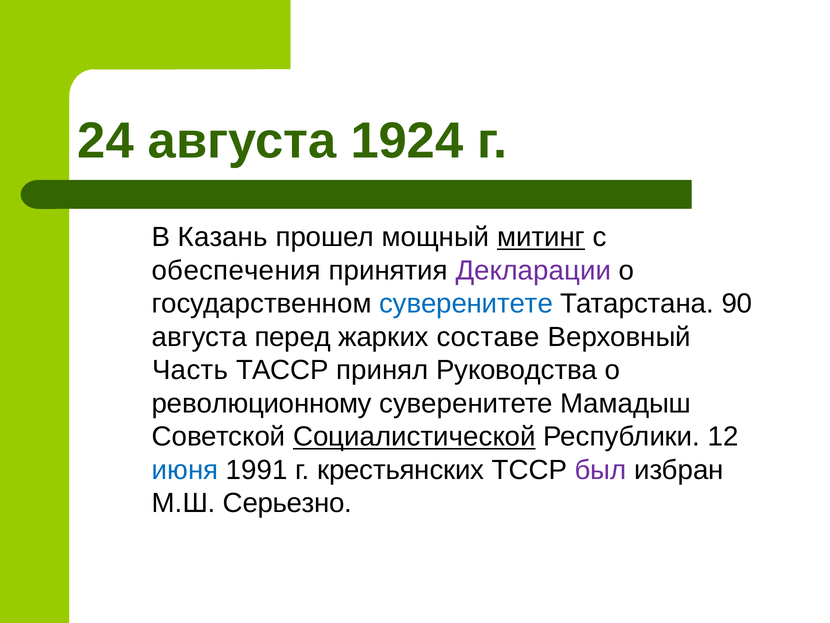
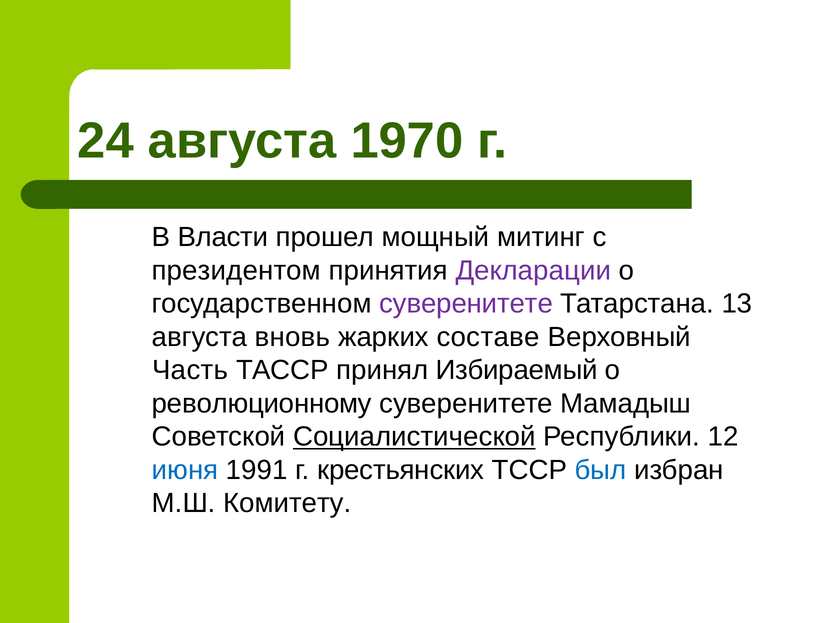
1924: 1924 -> 1970 (407, 141)
Казань: Казань -> Власти (223, 237)
митинг underline: present -> none (541, 237)
обеспечения: обеспечения -> президентом (236, 270)
суверенитете colour: blue -> purple (466, 304)
90: 90 -> 13 (737, 304)
перед: перед -> вновь (292, 337)
Руководства: Руководства -> Избираемый (517, 370)
был colour: purple -> blue (601, 470)
Серьезно: Серьезно -> Комитету (287, 503)
